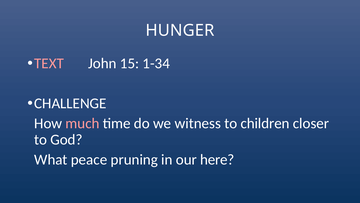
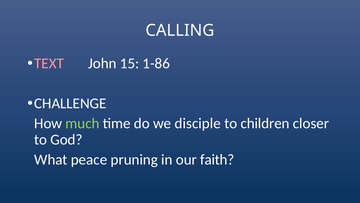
HUNGER: HUNGER -> CALLING (180, 30)
1-34: 1-34 -> 1-86 (156, 63)
much colour: pink -> light green (82, 123)
witness: witness -> disciple (198, 123)
here: here -> faith (217, 159)
